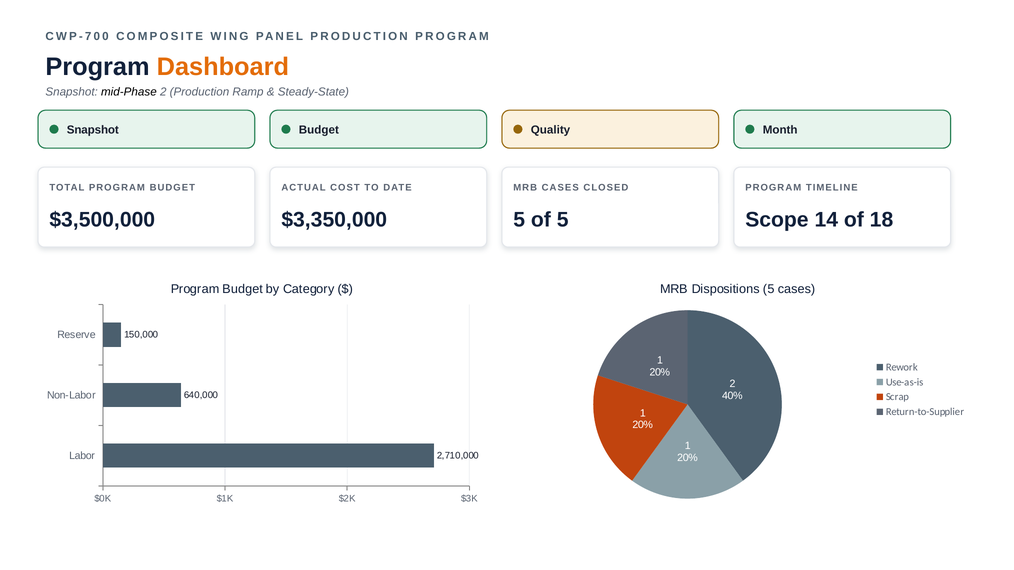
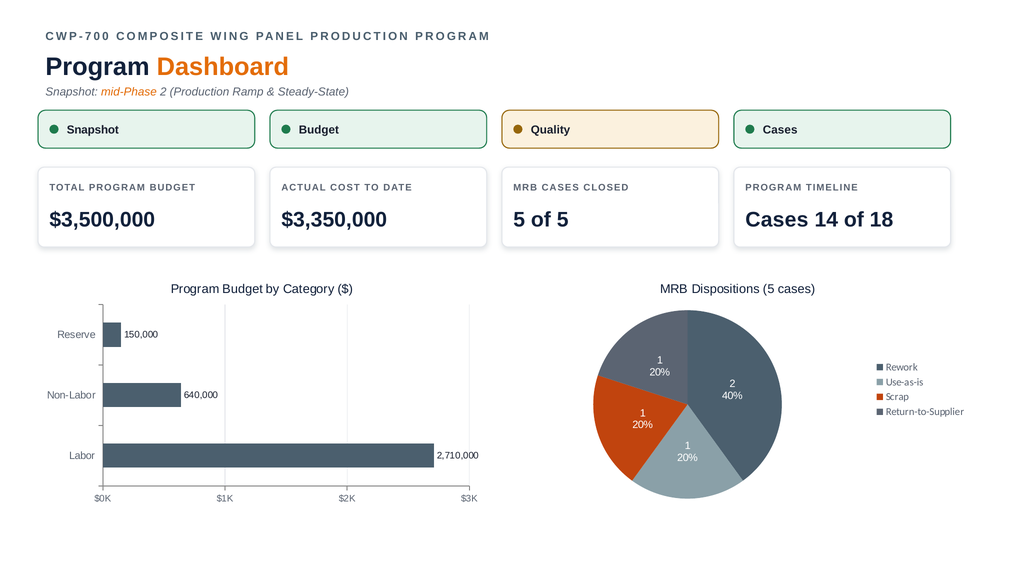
mid-Phase colour: black -> orange (129, 92)
Quality Month: Month -> Cases (780, 130)
Scope: Scope -> Cases (777, 220)
